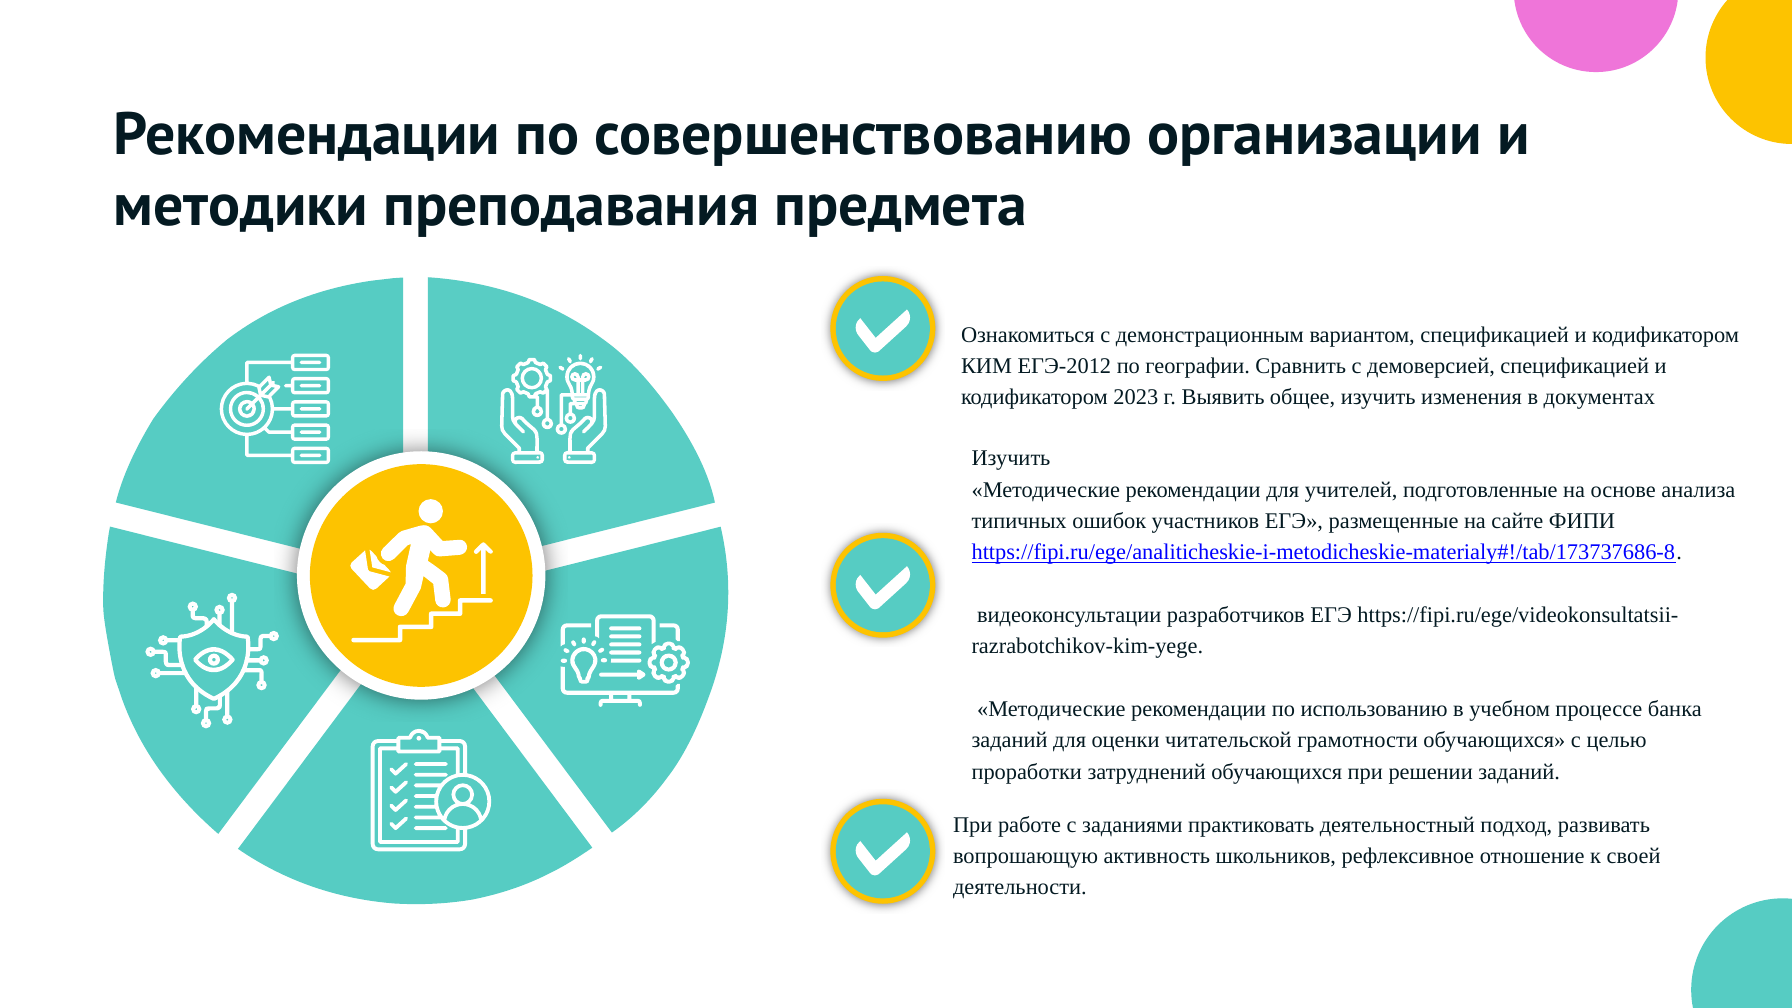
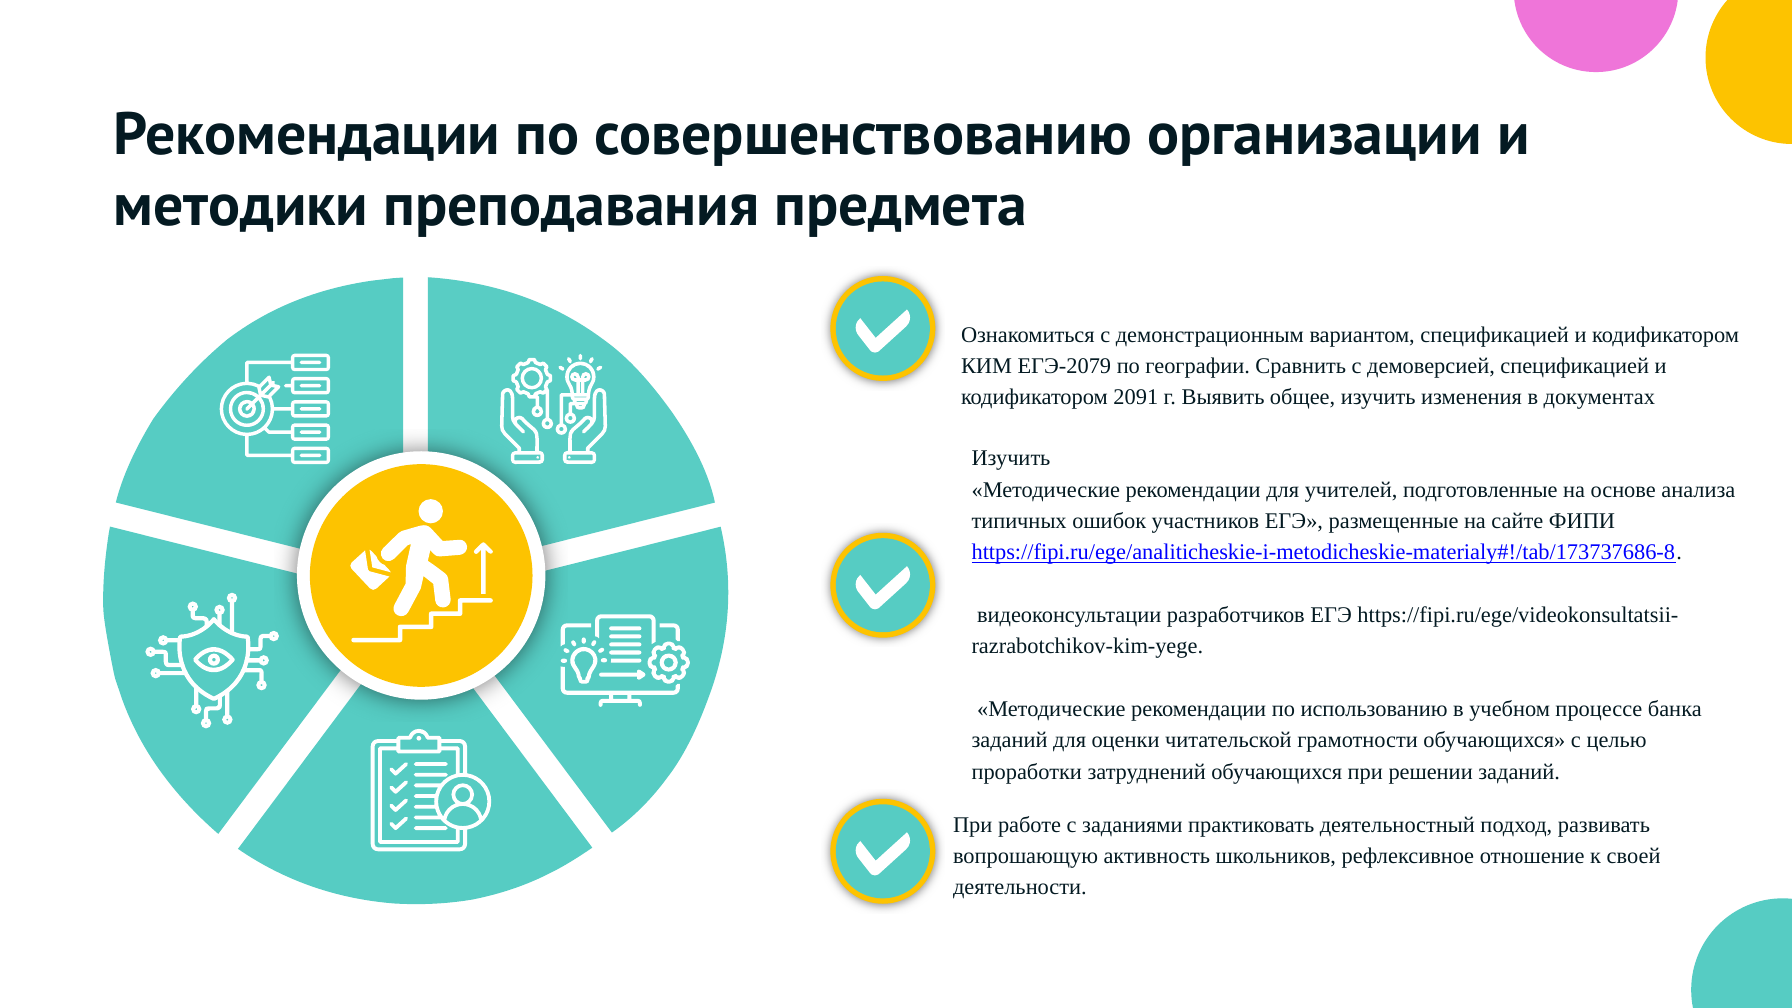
ЕГЭ-2012: ЕГЭ-2012 -> ЕГЭ-2079 (1064, 366)
2023: 2023 -> 2091 (1136, 397)
